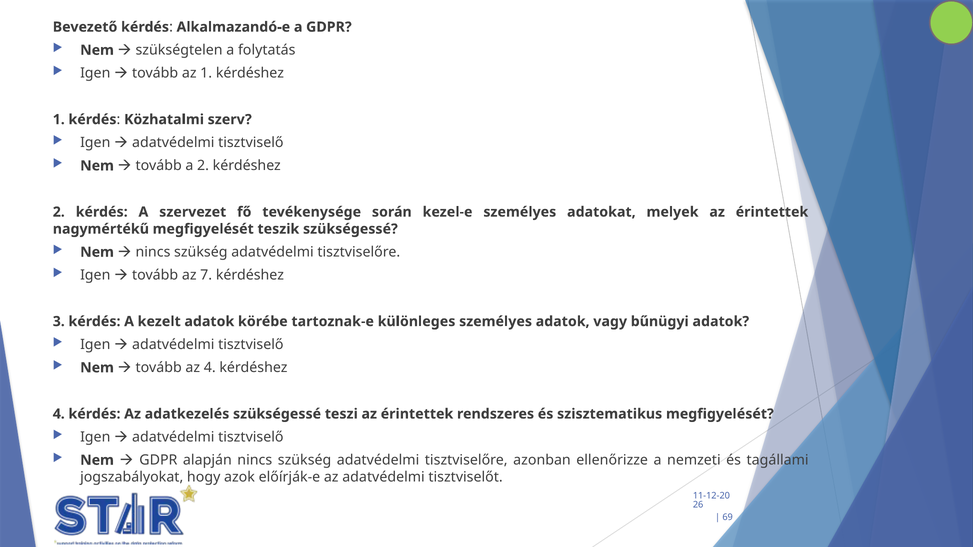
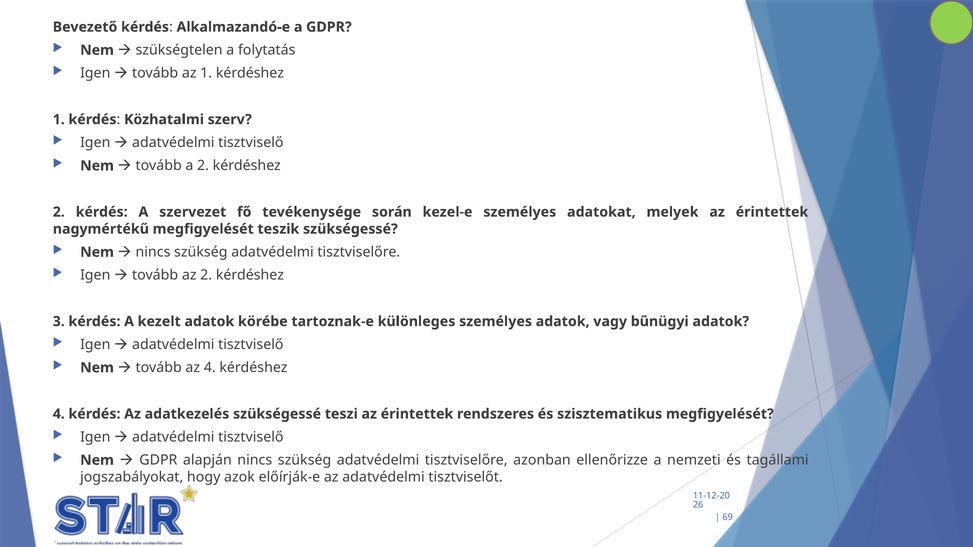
az 7: 7 -> 2 (206, 275)
